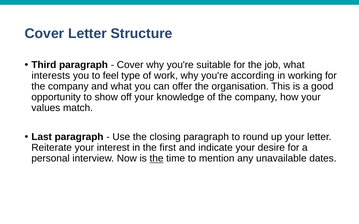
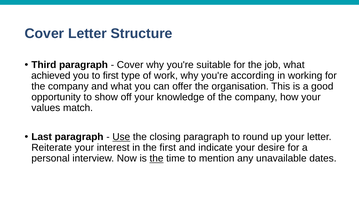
interests: interests -> achieved (51, 76)
to feel: feel -> first (111, 76)
Use underline: none -> present (121, 137)
